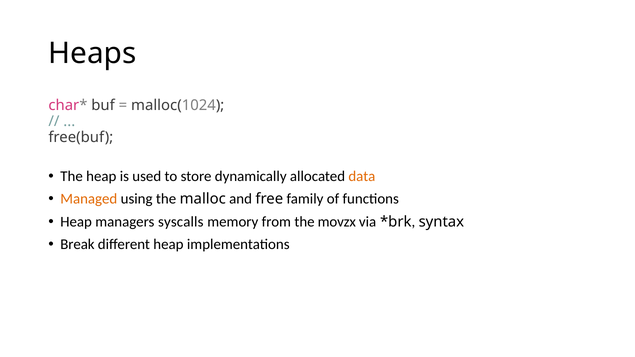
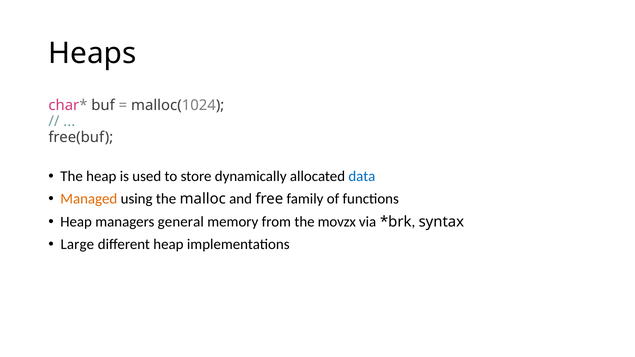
data colour: orange -> blue (362, 176)
syscalls: syscalls -> general (181, 222)
Break: Break -> Large (77, 244)
